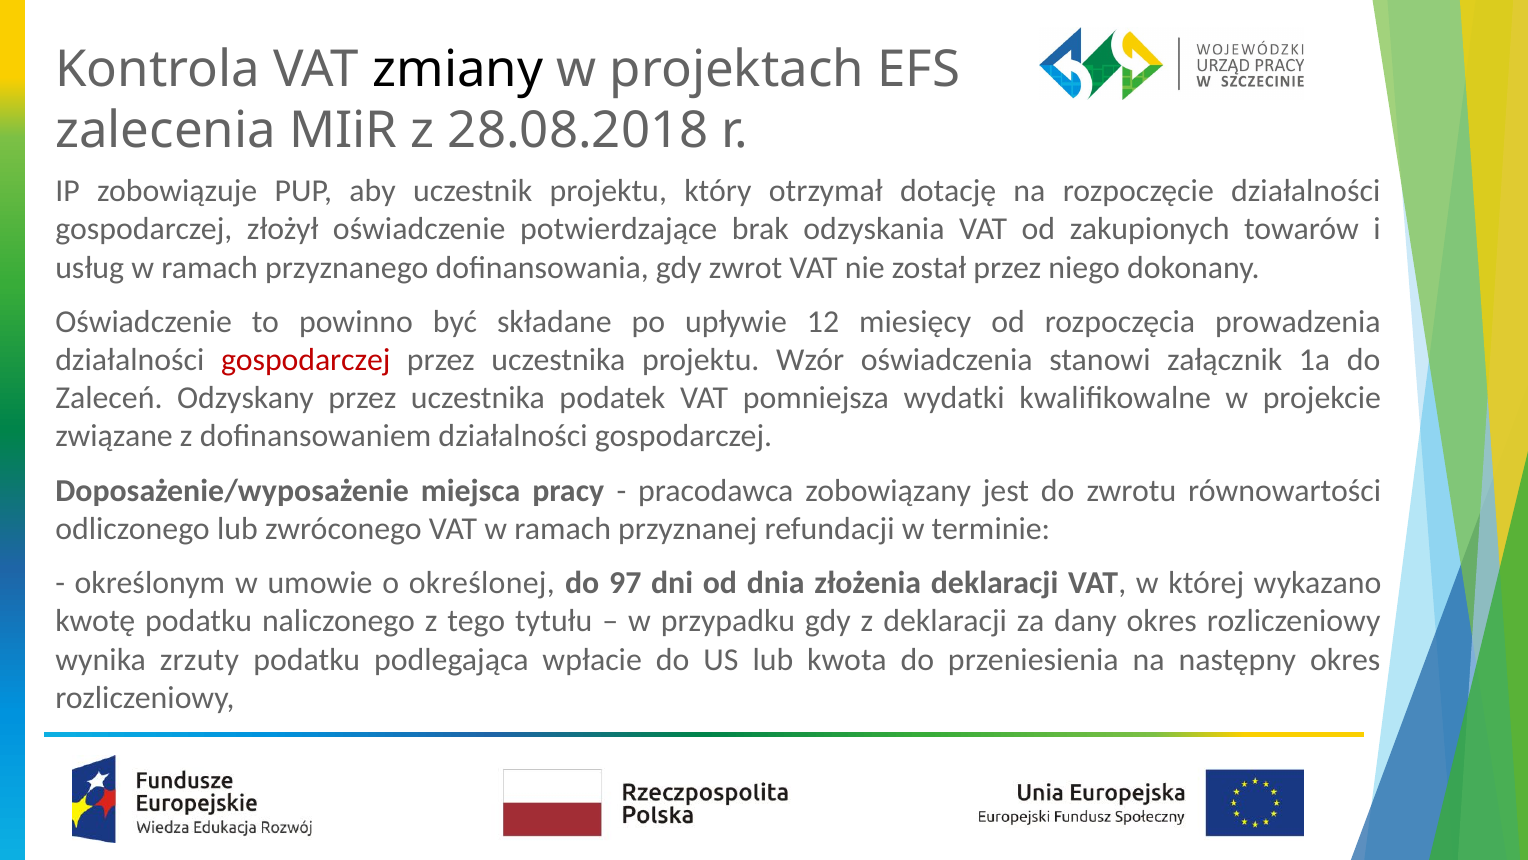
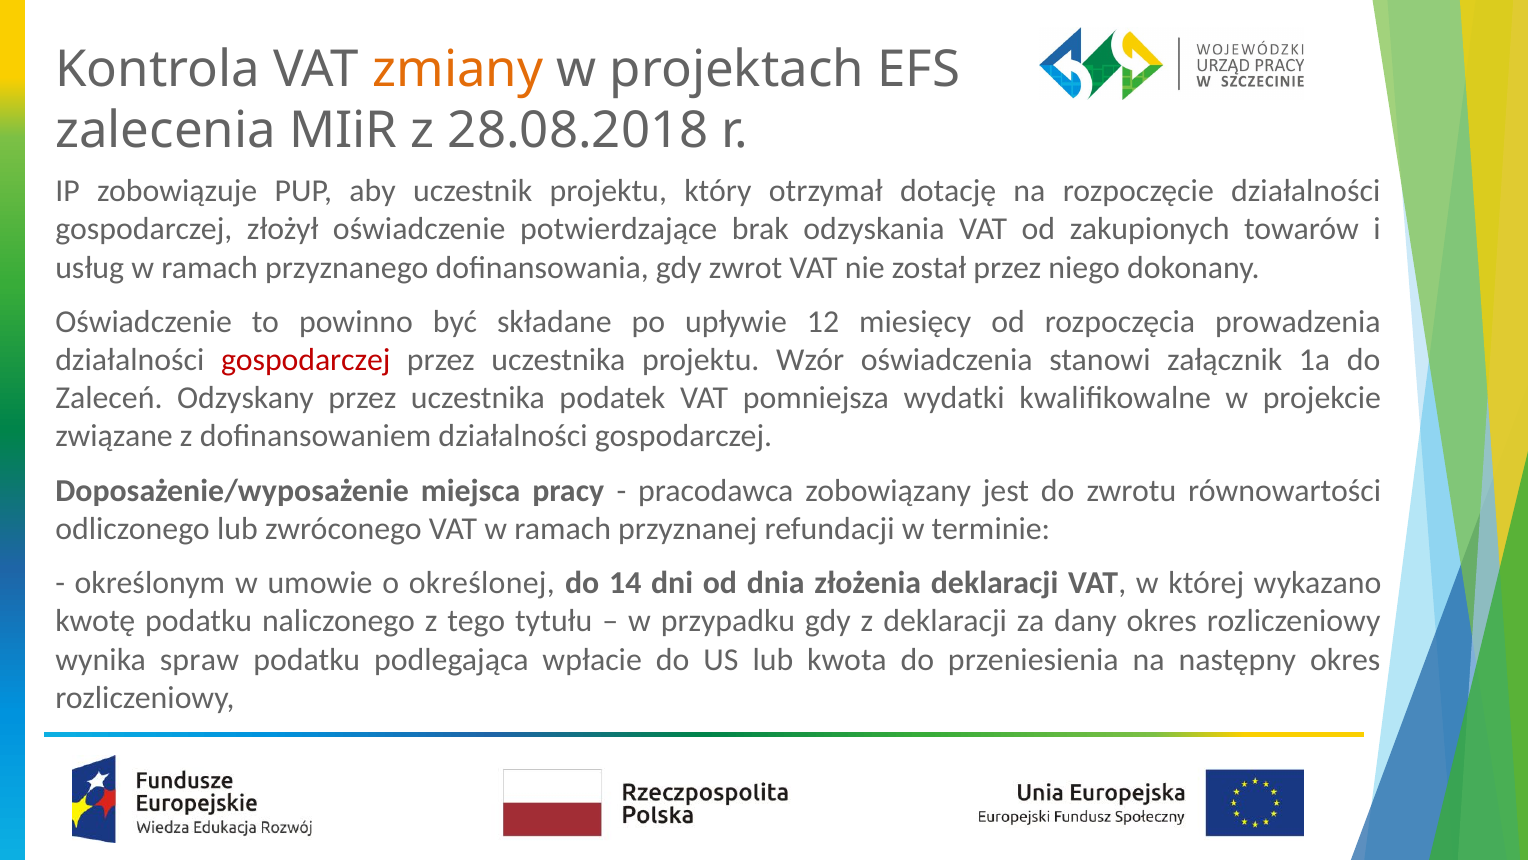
zmiany colour: black -> orange (458, 70)
97: 97 -> 14 (625, 583)
zrzuty: zrzuty -> spraw (199, 659)
